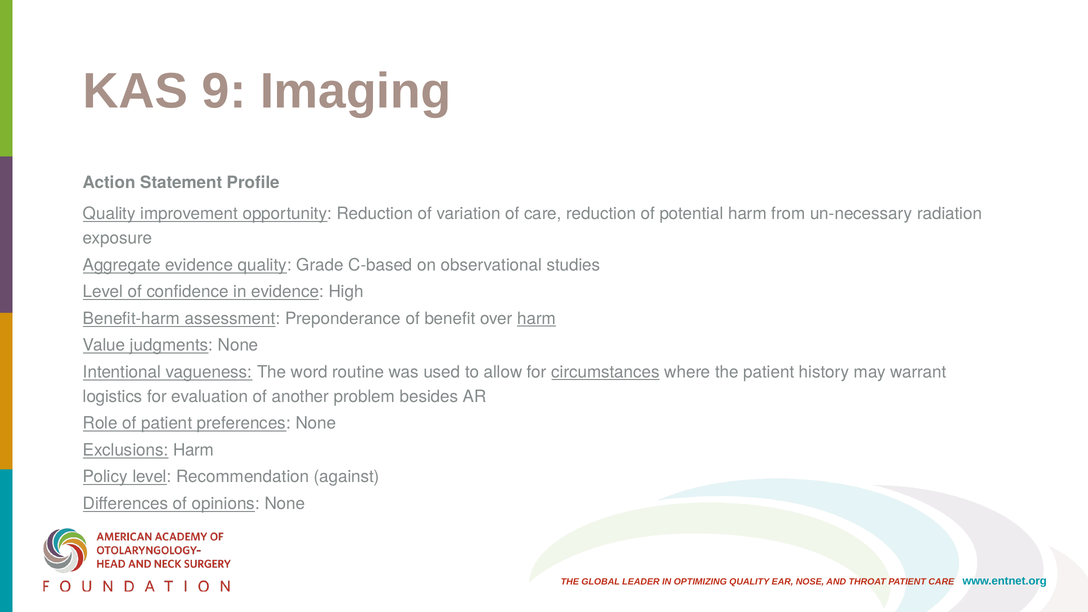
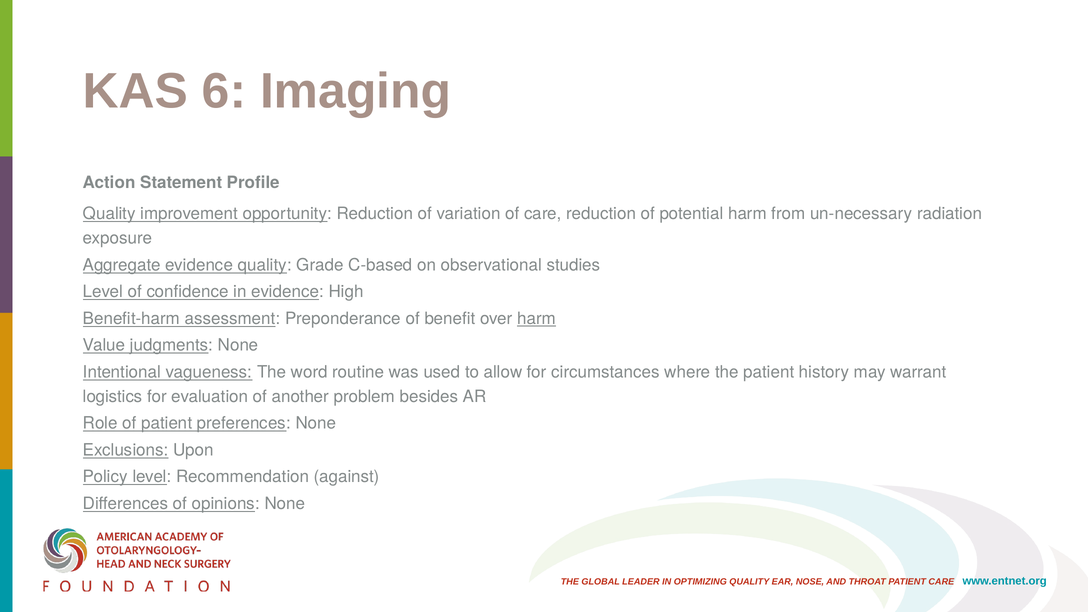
9: 9 -> 6 (224, 91)
circumstances underline: present -> none (605, 372)
Exclusions Harm: Harm -> Upon (193, 450)
